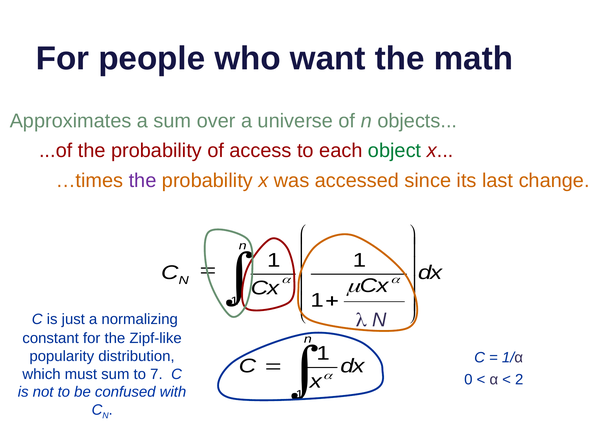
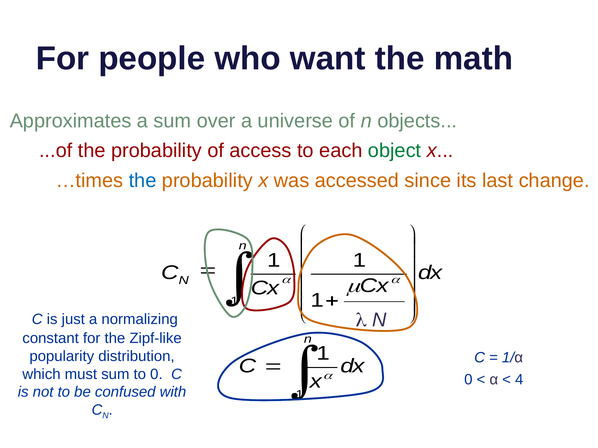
the colour: purple -> blue (143, 181)
to 7: 7 -> 0 (156, 375)
2: 2 -> 4 (519, 380)
